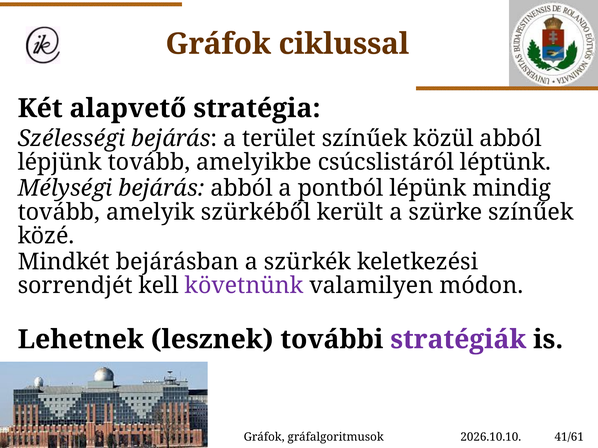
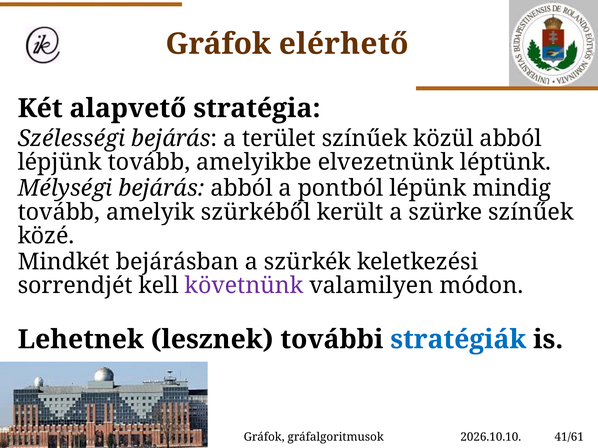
ciklussal: ciklussal -> elérhető (344, 44)
csúcslistáról: csúcslistáról -> elvezetnünk (386, 162)
stratégiák colour: purple -> blue (458, 340)
